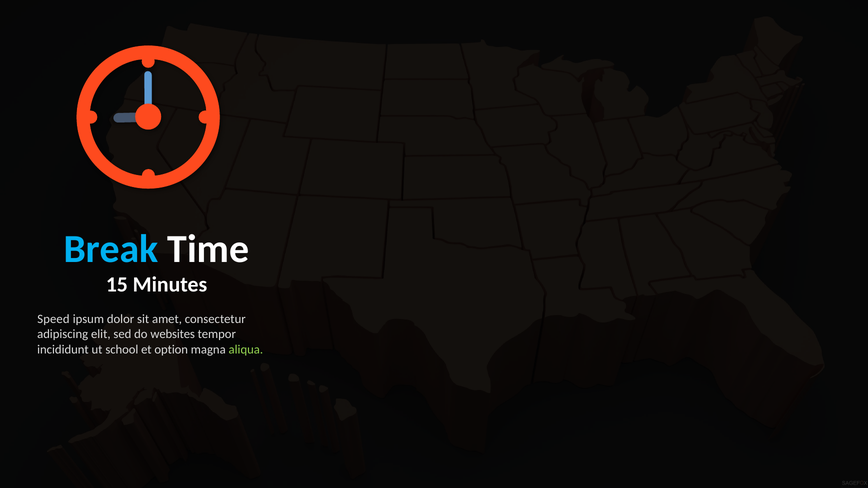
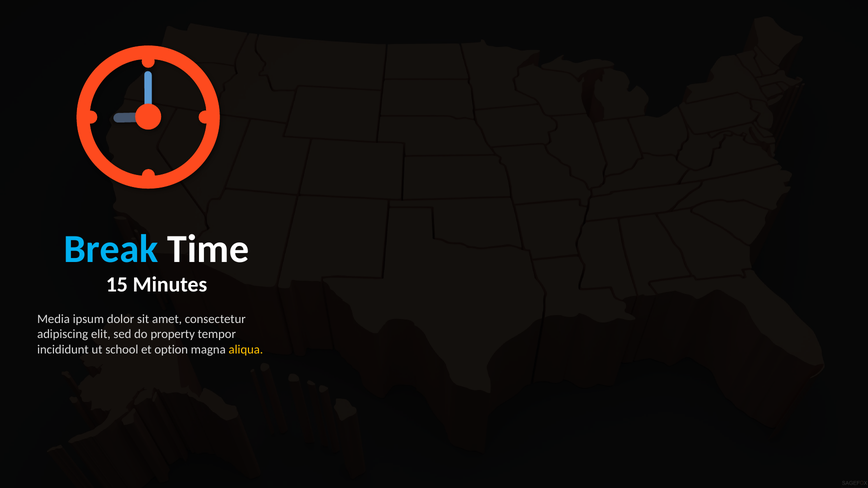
Speed: Speed -> Media (54, 319)
websites: websites -> property (173, 334)
aliqua colour: light green -> yellow (246, 350)
